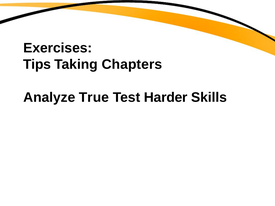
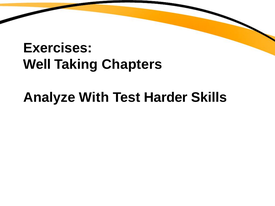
Tips: Tips -> Well (37, 64)
True: True -> With (94, 97)
